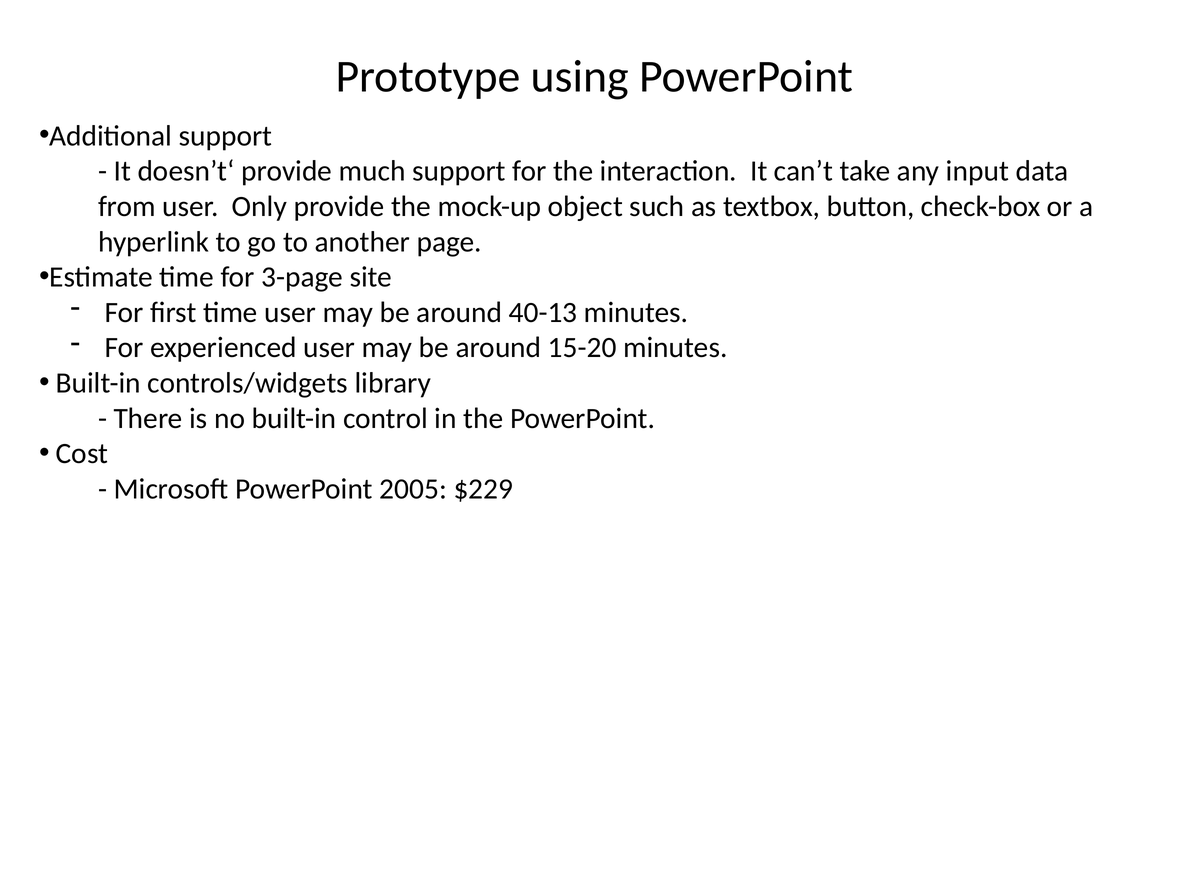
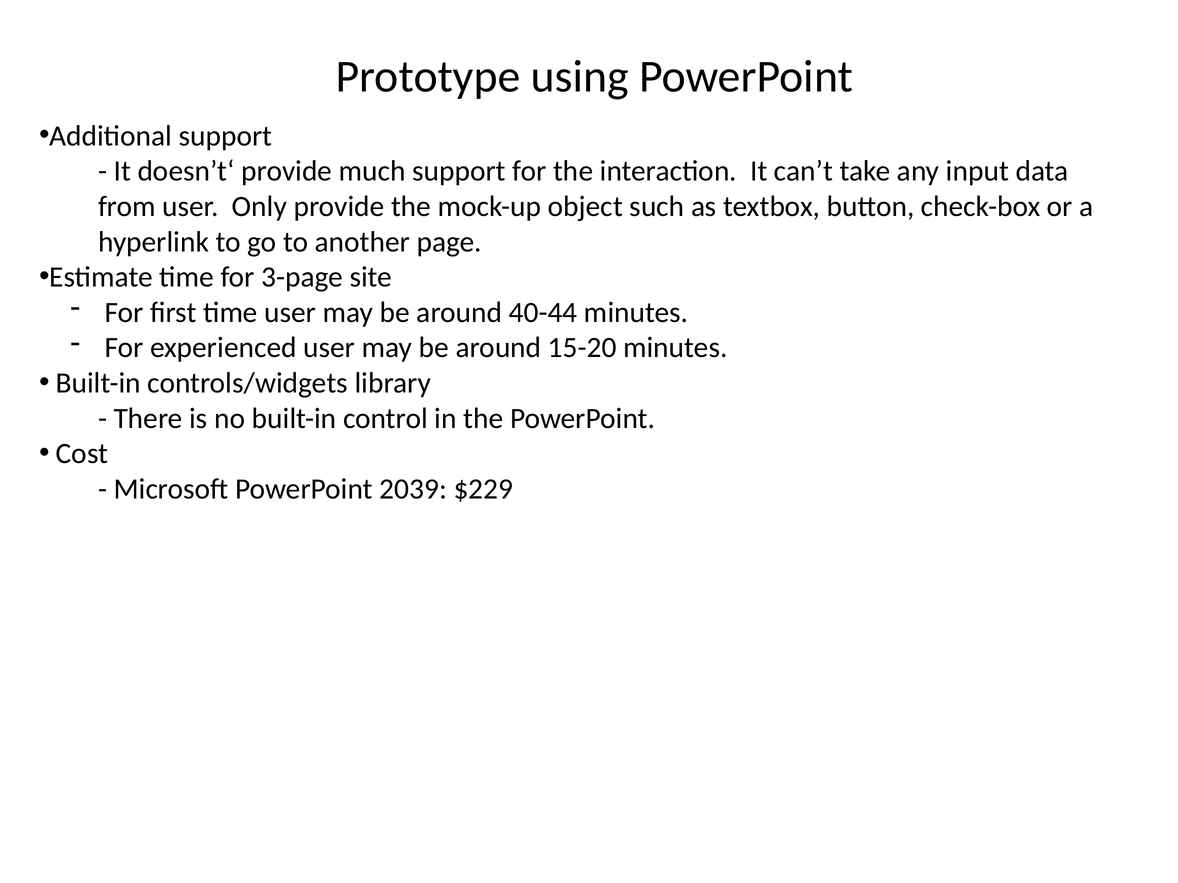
40-13: 40-13 -> 40-44 (543, 313)
2005: 2005 -> 2039 (413, 489)
